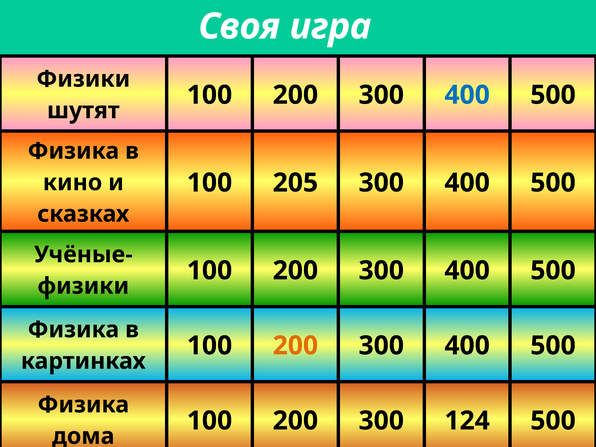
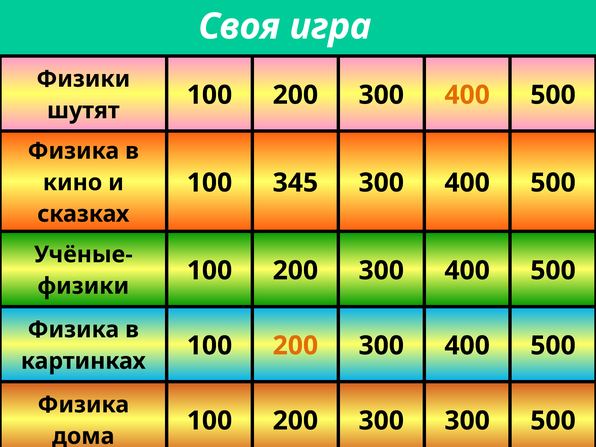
400 colour: blue -> orange (467, 95)
205: 205 -> 345 (295, 183)
300 124: 124 -> 300 (467, 421)
